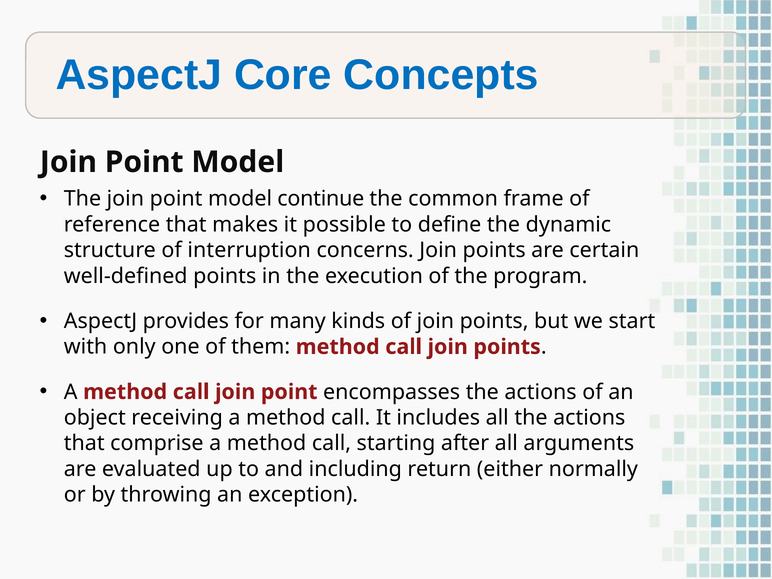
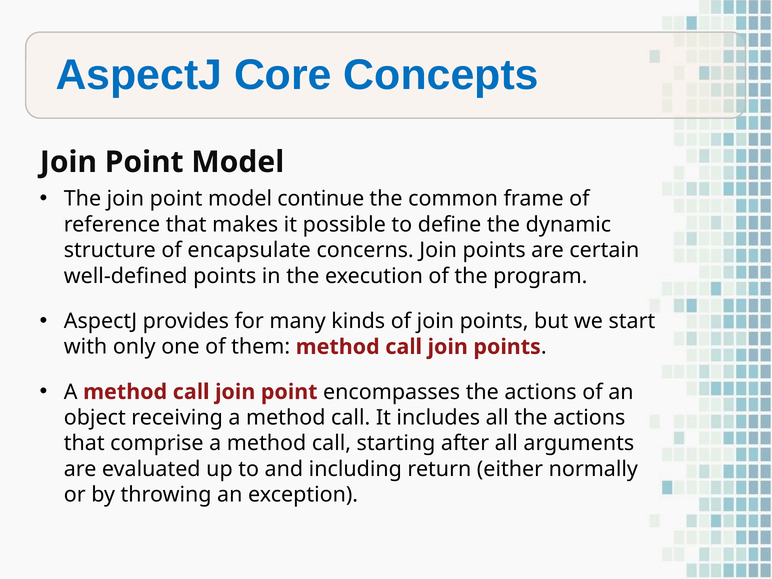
interruption: interruption -> encapsulate (249, 250)
